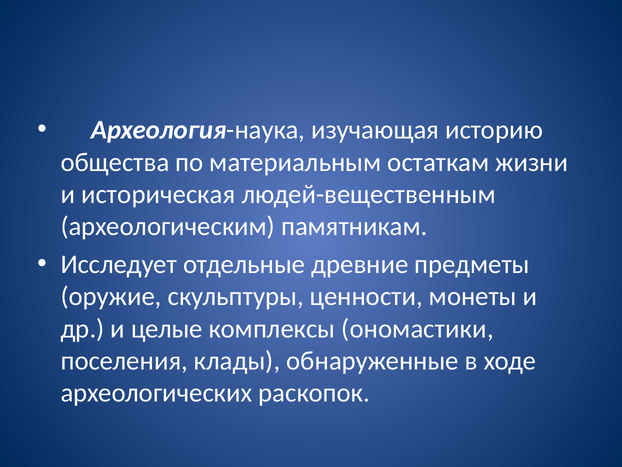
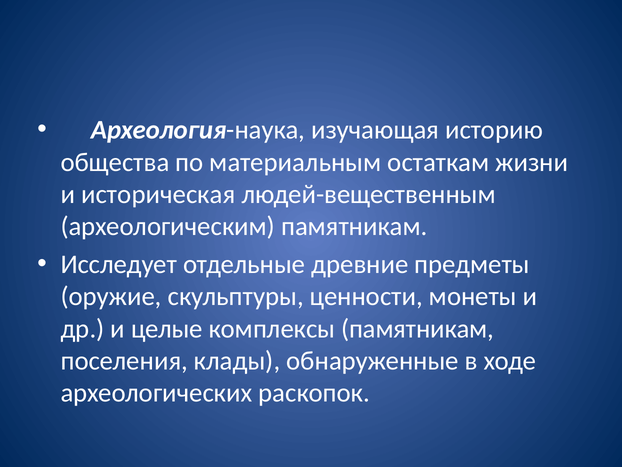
комплексы ономастики: ономастики -> памятникам (418, 328)
